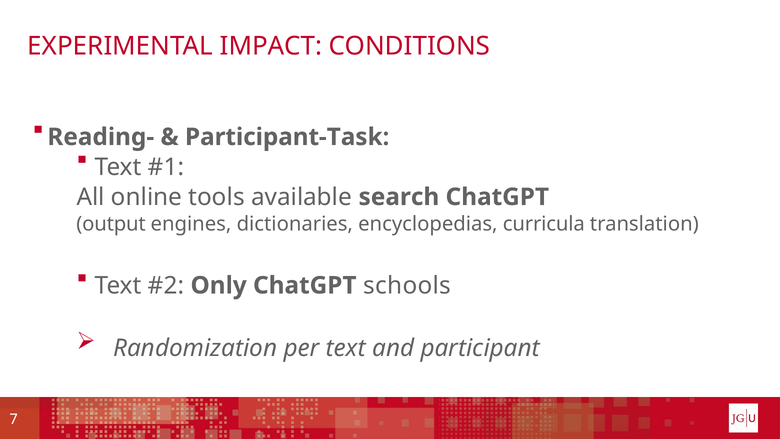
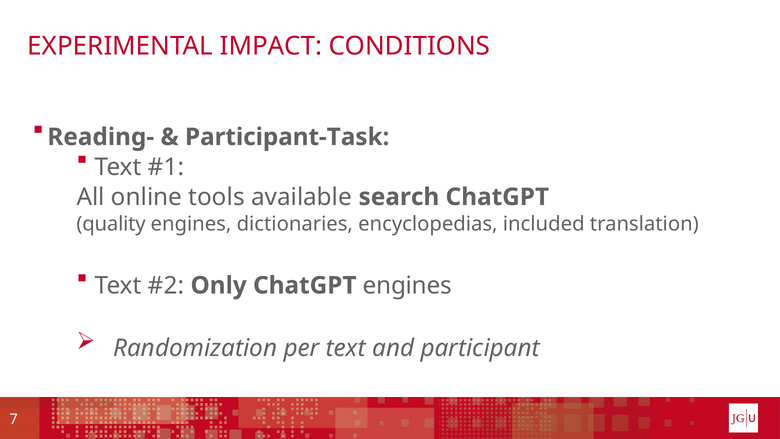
output: output -> quality (111, 224)
curricula: curricula -> included (544, 224)
ChatGPT schools: schools -> engines (407, 285)
